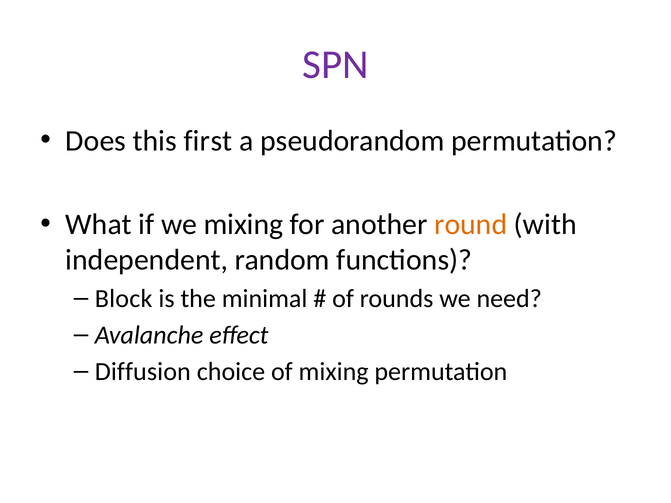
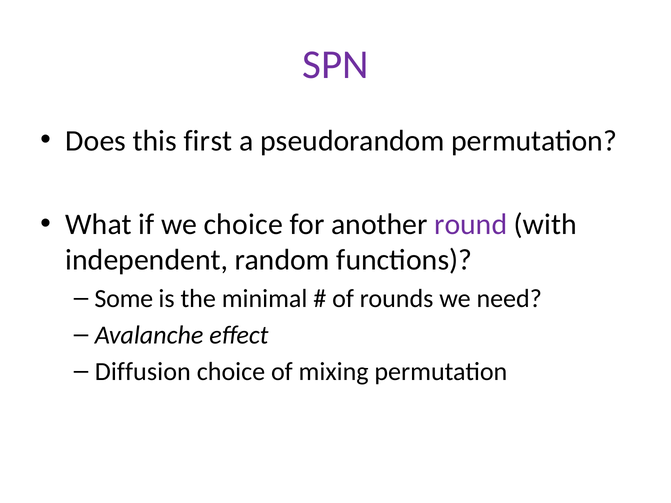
we mixing: mixing -> choice (243, 224)
round colour: orange -> purple (471, 224)
Block: Block -> Some (124, 299)
